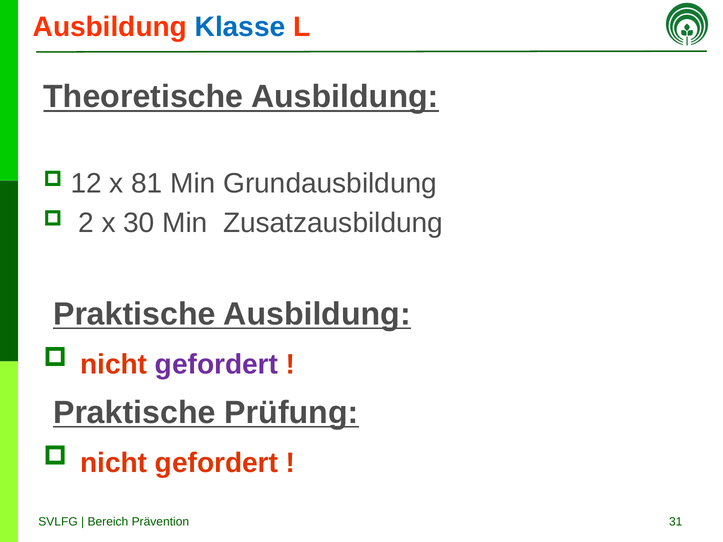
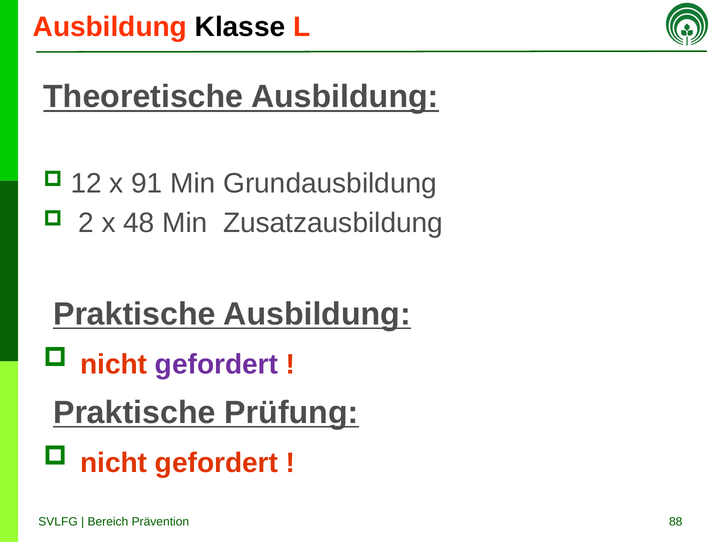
Klasse colour: blue -> black (240, 27)
81: 81 -> 91 (147, 183)
30: 30 -> 48 (139, 223)
31: 31 -> 88 (676, 522)
